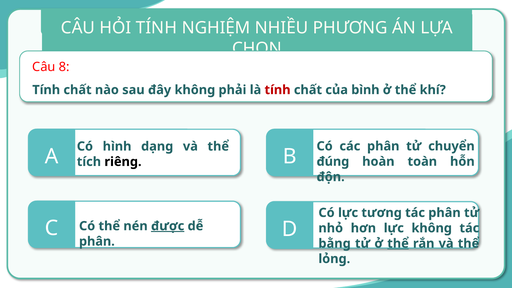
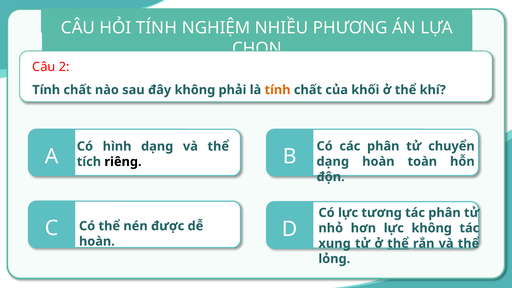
8: 8 -> 2 (64, 67)
tính colour: red -> orange (278, 90)
bình: bình -> khối (365, 90)
đúng: đúng -> dạng (333, 162)
được underline: present -> none (168, 226)
phân: phân -> hoàn (97, 241)
bằng: bằng -> xung (335, 243)
